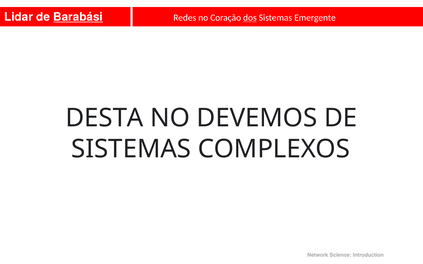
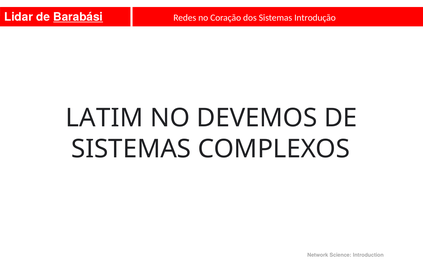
dos underline: present -> none (250, 18)
Emergente: Emergente -> Introdução (315, 18)
DESTA: DESTA -> LATIM (104, 118)
